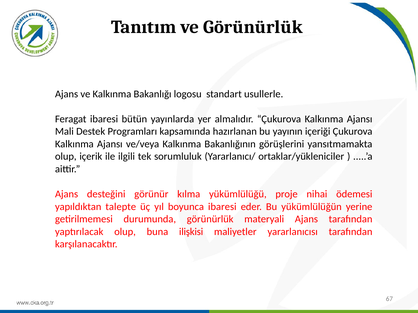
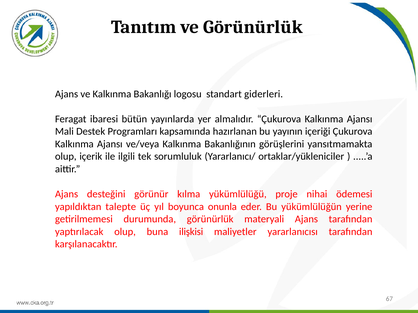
usullerle: usullerle -> giderleri (264, 94)
boyunca ibaresi: ibaresi -> onunla (222, 207)
